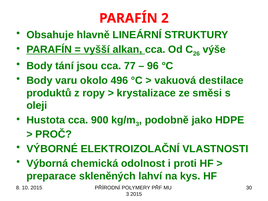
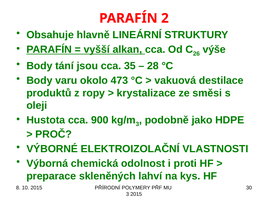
77: 77 -> 35 (130, 66)
96: 96 -> 28 (153, 66)
496: 496 -> 473 (119, 80)
